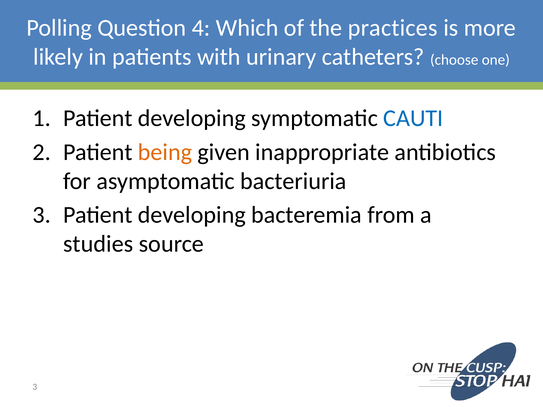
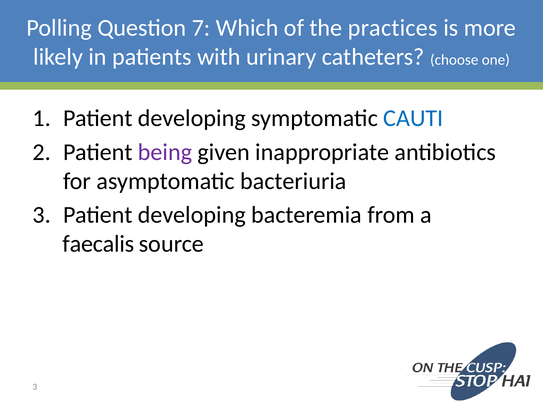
4: 4 -> 7 (201, 28)
being colour: orange -> purple (165, 152)
studies: studies -> faecalis (98, 244)
